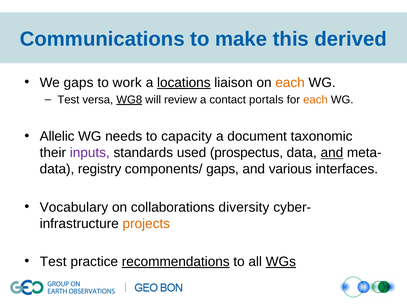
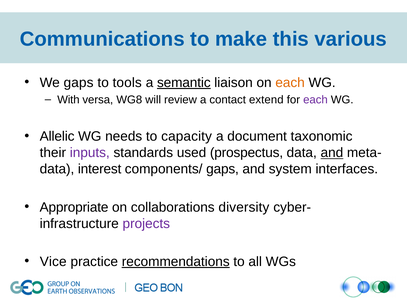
derived: derived -> various (351, 39)
work: work -> tools (127, 82)
locations: locations -> semantic (184, 82)
Test: Test -> With (68, 99)
WG8 underline: present -> none (129, 99)
portals: portals -> extend (266, 99)
each colour: orange -> purple (315, 99)
registry: registry -> interest (100, 169)
various: various -> system (290, 169)
Vocabulary: Vocabulary -> Appropriate (74, 207)
projects colour: orange -> purple (146, 223)
Test: Test -> Vice (53, 261)
WGs underline: present -> none (281, 261)
